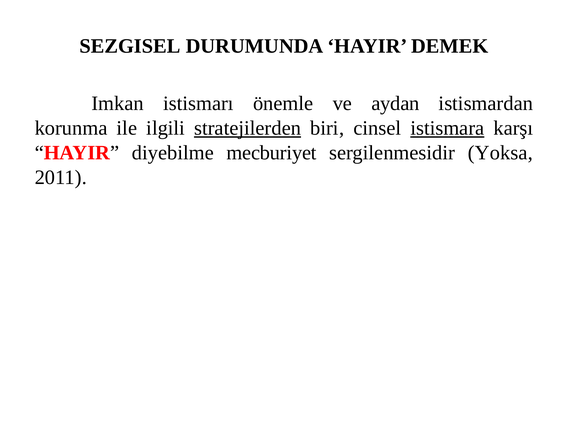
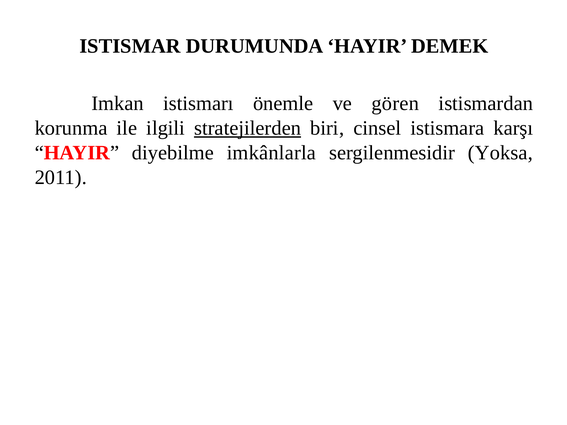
SEZGISEL: SEZGISEL -> ISTISMAR (130, 46)
aydan: aydan -> gören (395, 104)
istismara underline: present -> none (447, 128)
mecburiyet: mecburiyet -> imkânlarla (271, 153)
